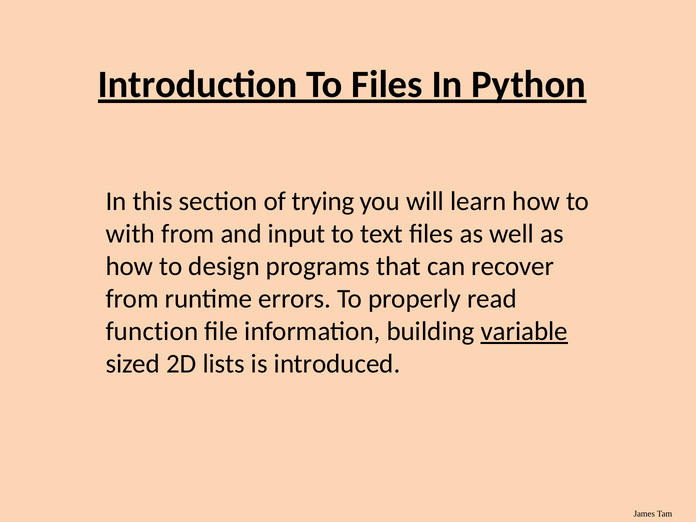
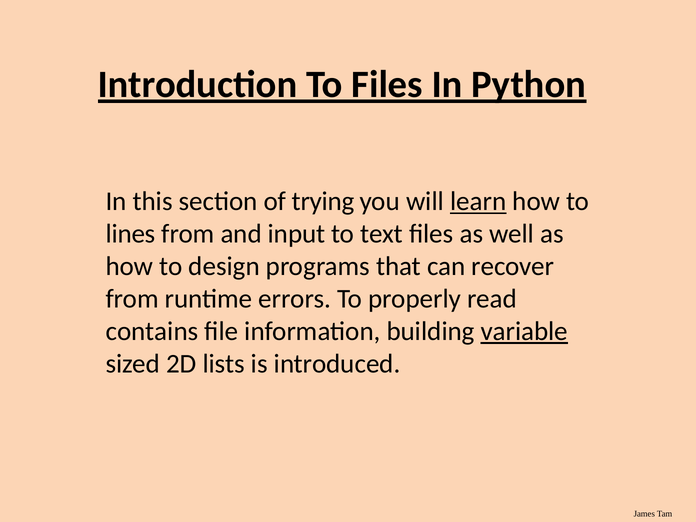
learn underline: none -> present (478, 201)
with: with -> lines (131, 234)
function: function -> contains (152, 331)
